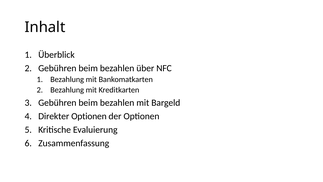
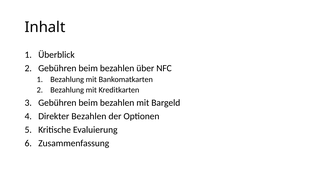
Direkter Optionen: Optionen -> Bezahlen (89, 116)
